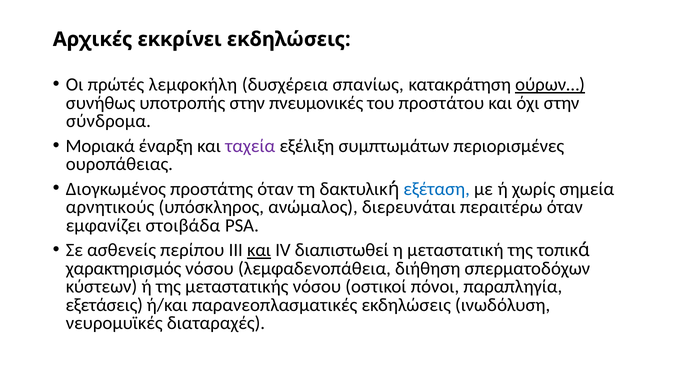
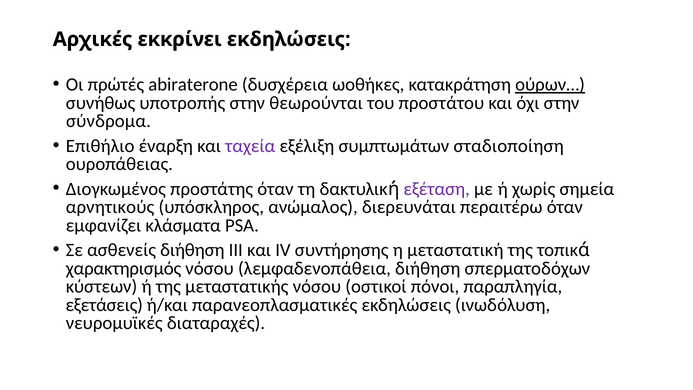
λεμφοκήλη: λεμφοκήλη -> abiraterone (193, 85)
σπανίως: σπανίως -> ωοθήκες (368, 85)
πνευμονικές: πνευμονικές -> θεωρούνται (316, 103)
Mοριακά: Mοριακά -> Επιθήλιο (100, 146)
περιορισμένες: περιορισμένες -> σταδιοποίηση (509, 146)
εξέταση colour: blue -> purple (437, 189)
στοιβάδα: στοιβάδα -> κλάσματα (183, 225)
ασθενείς περίπου: περίπου -> διήθηση (192, 250)
και underline: present -> none (259, 250)
διαπιστωθεί: διαπιστωθεί -> συντήρησης (342, 250)
